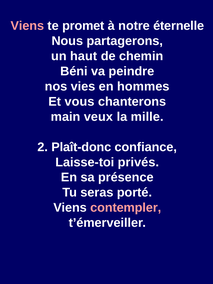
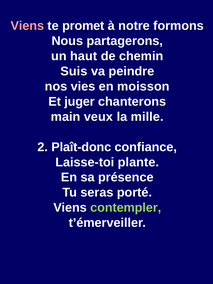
éternelle: éternelle -> formons (179, 26)
Béni: Béni -> Suis (74, 71)
hommes: hommes -> moisson (143, 86)
vous: vous -> juger (80, 102)
privés: privés -> plante (138, 162)
contempler colour: pink -> light green (126, 208)
